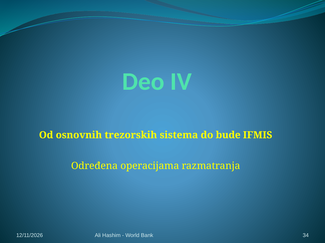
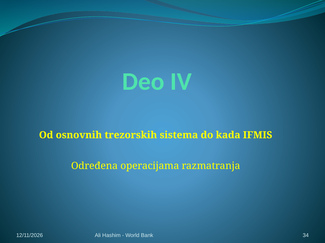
bude: bude -> kada (228, 135)
